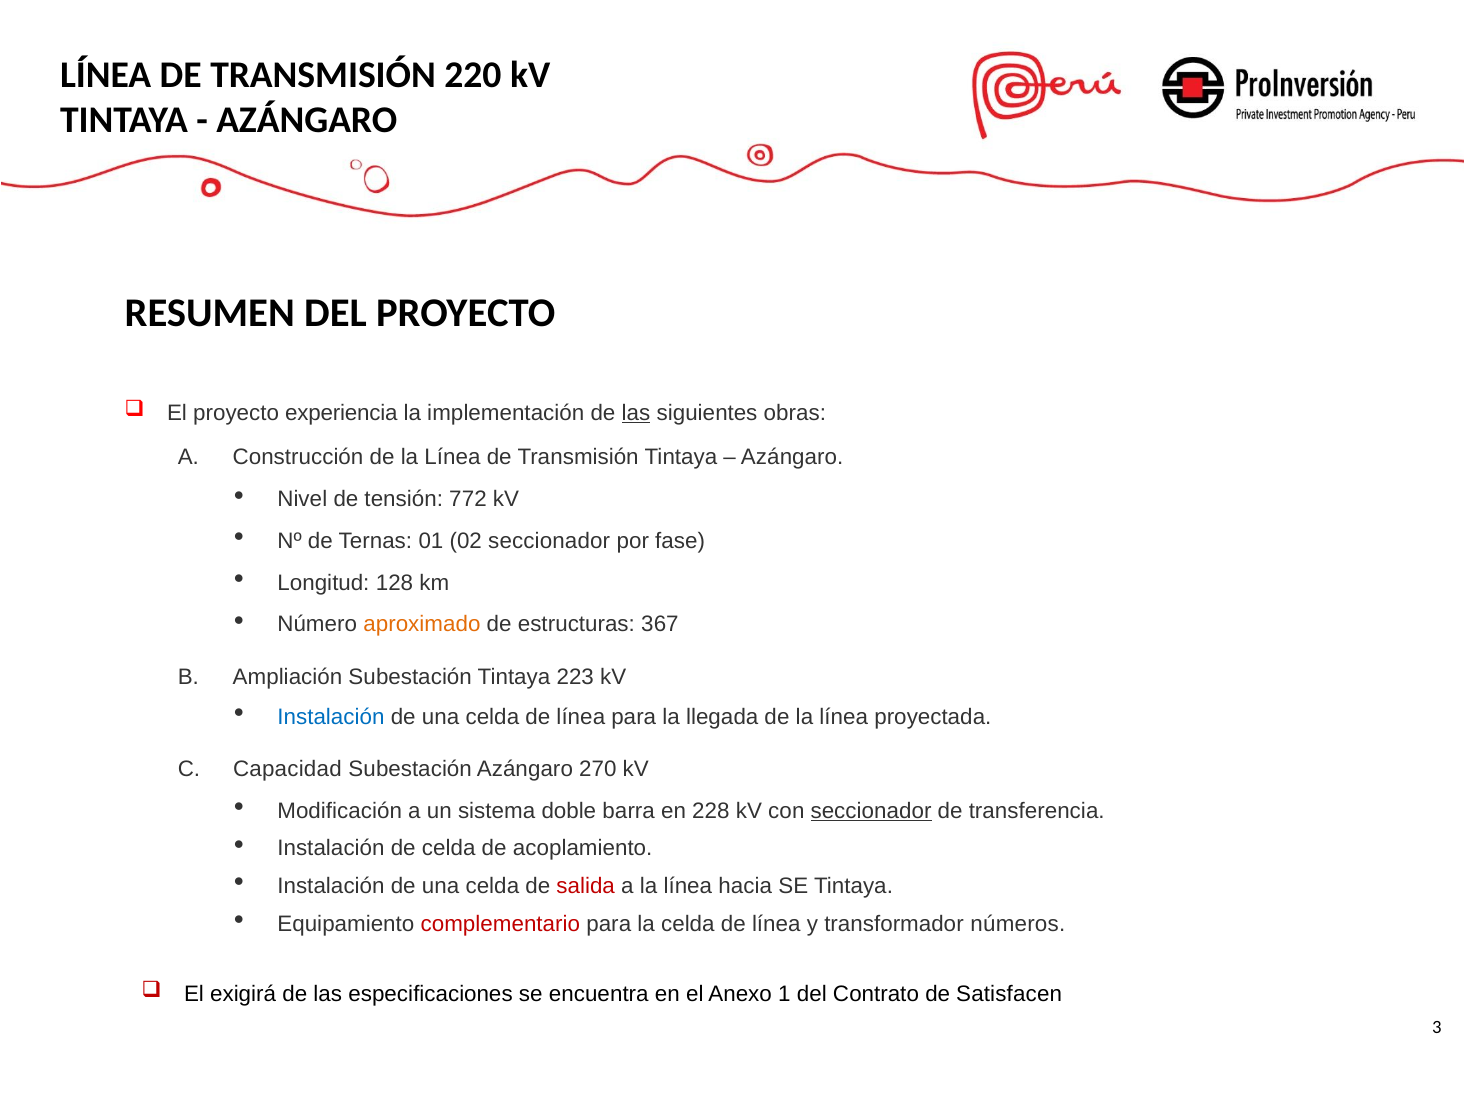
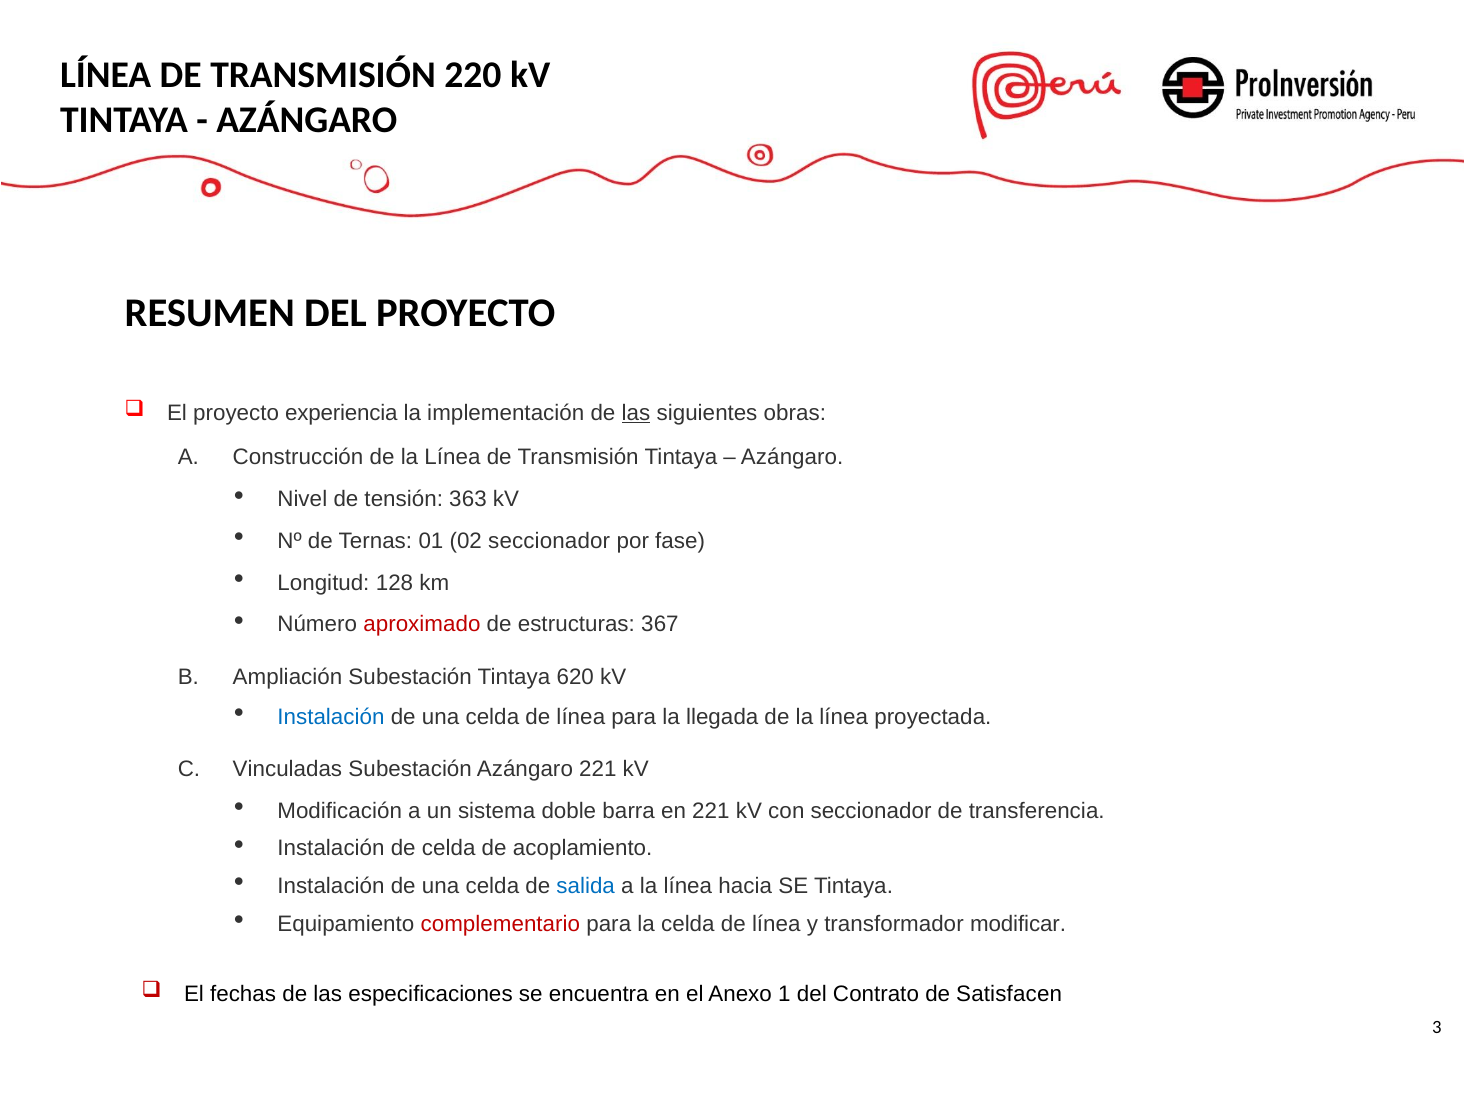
772: 772 -> 363 (468, 499)
aproximado colour: orange -> red (422, 625)
223: 223 -> 620 (575, 677)
Capacidad: Capacidad -> Vinculadas (287, 769)
Azángaro 270: 270 -> 221 (598, 769)
en 228: 228 -> 221 (711, 811)
seccionador underline: present -> none (871, 811)
salida colour: red -> blue (586, 886)
números: números -> modificar (1018, 924)
exigirá: exigirá -> fechas (243, 994)
